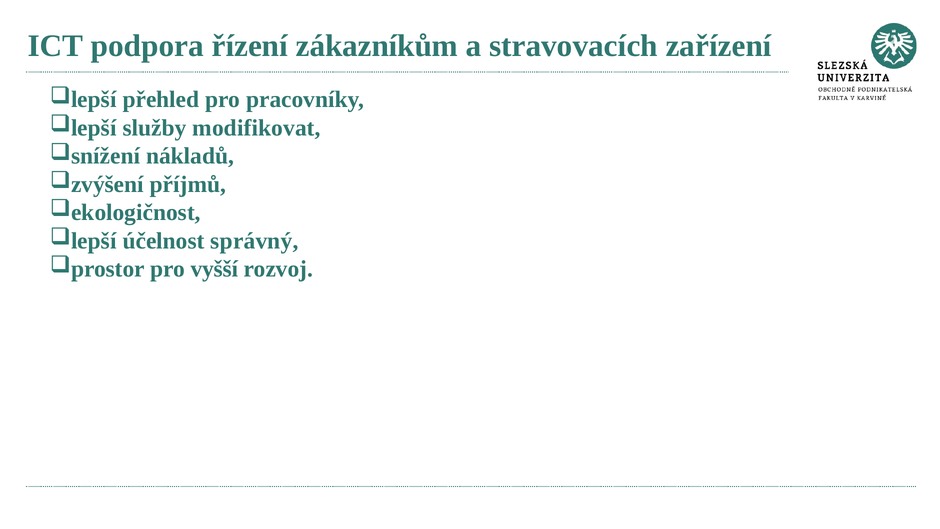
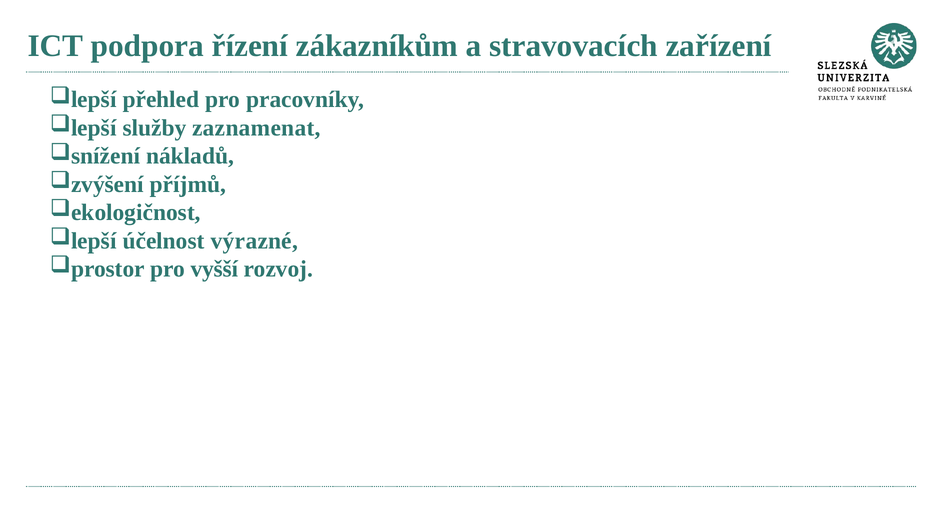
modifikovat: modifikovat -> zaznamenat (256, 128)
správný: správný -> výrazné (254, 241)
